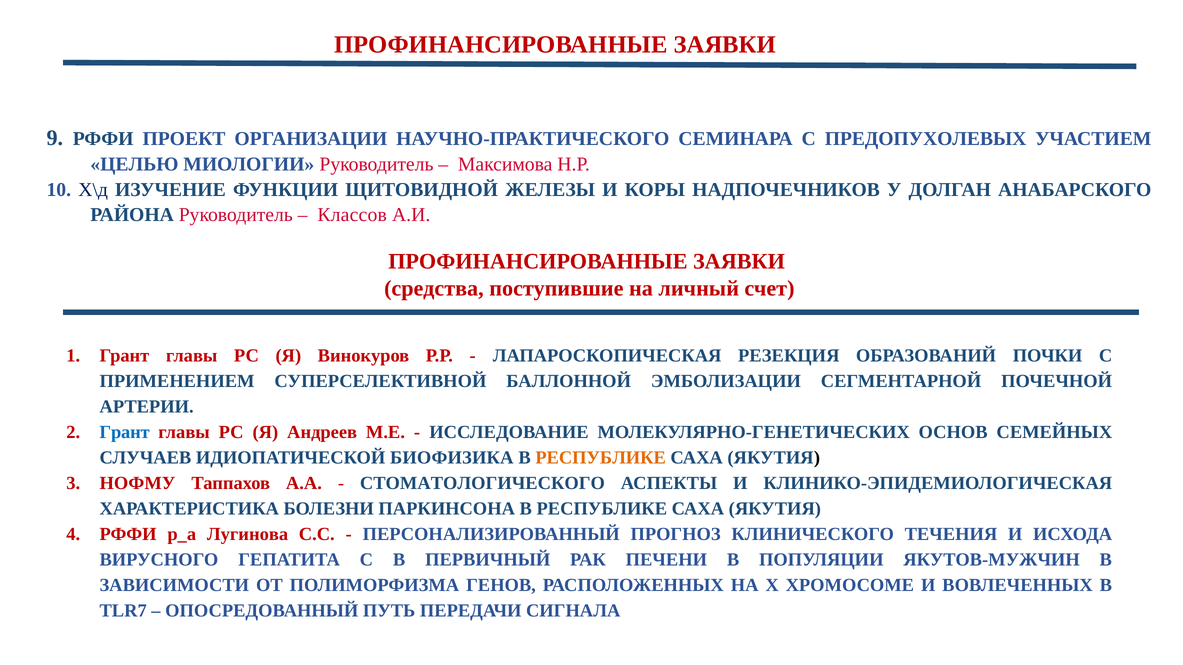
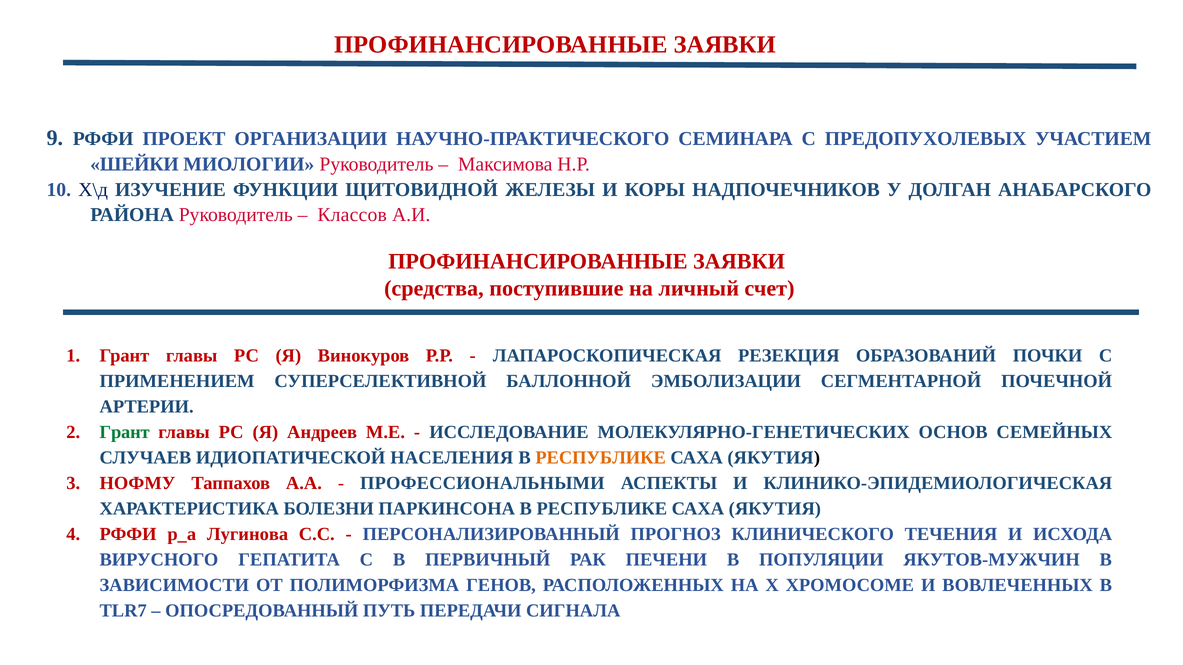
ЦЕЛЬЮ: ЦЕЛЬЮ -> ШЕЙКИ (134, 165)
Грант colour: blue -> green (125, 432)
БИОФИЗИКА: БИОФИЗИКА -> НАСЕЛЕНИЯ (452, 458)
СТОМАТОЛОГИЧЕСКОГО: СТОМАТОЛОГИЧЕСКОГО -> ПРОФЕССИОНАЛЬНЫМИ (482, 483)
